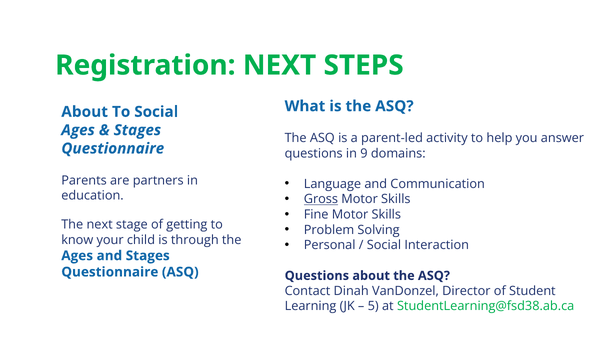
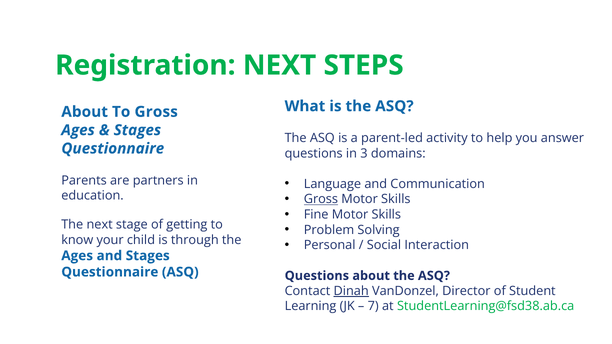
To Social: Social -> Gross (156, 112)
9: 9 -> 3 (364, 154)
Dinah underline: none -> present (351, 291)
5: 5 -> 7 (373, 307)
